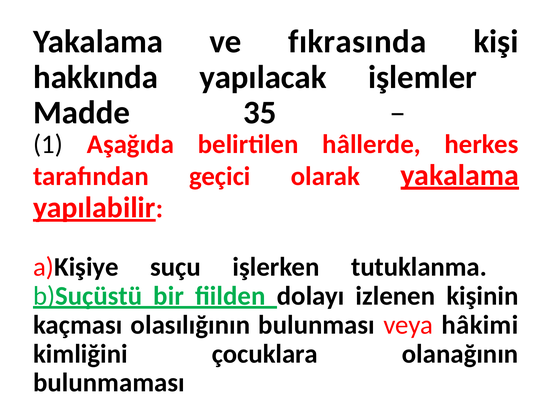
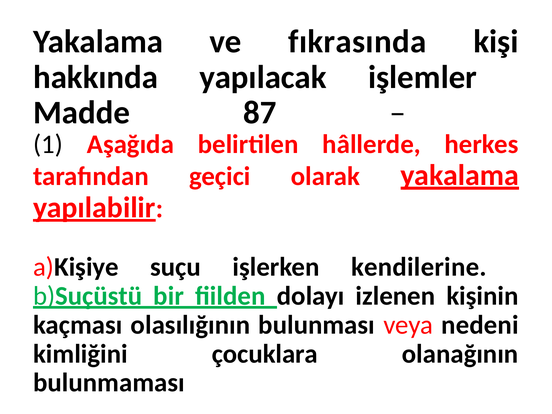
35: 35 -> 87 (260, 113)
tutuklanma: tutuklanma -> kendilerine (419, 267)
hâkimi: hâkimi -> nedeni (480, 325)
